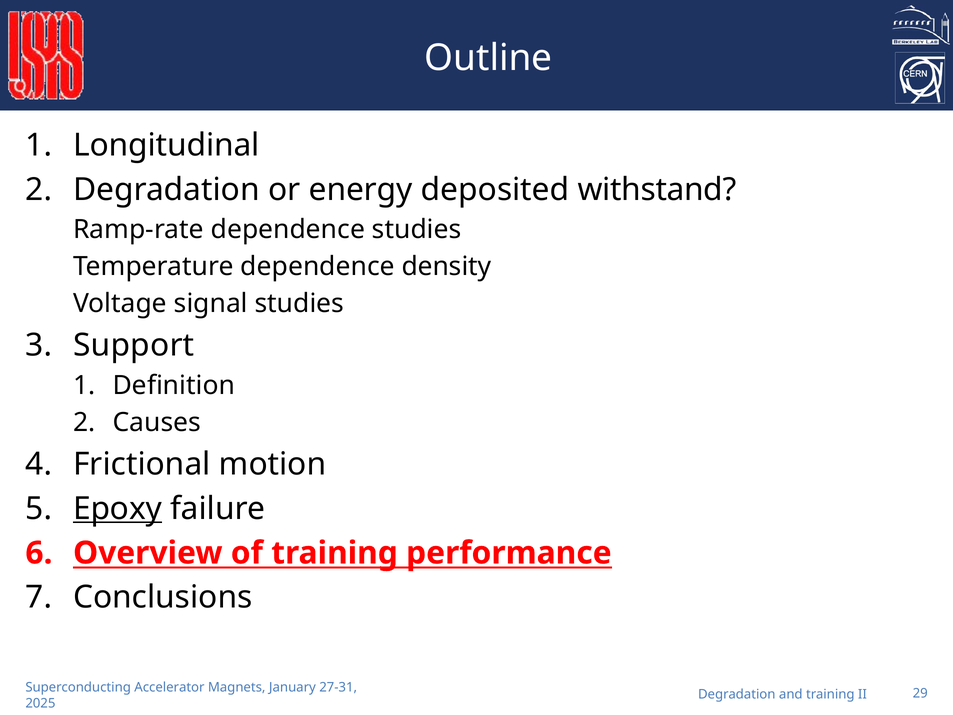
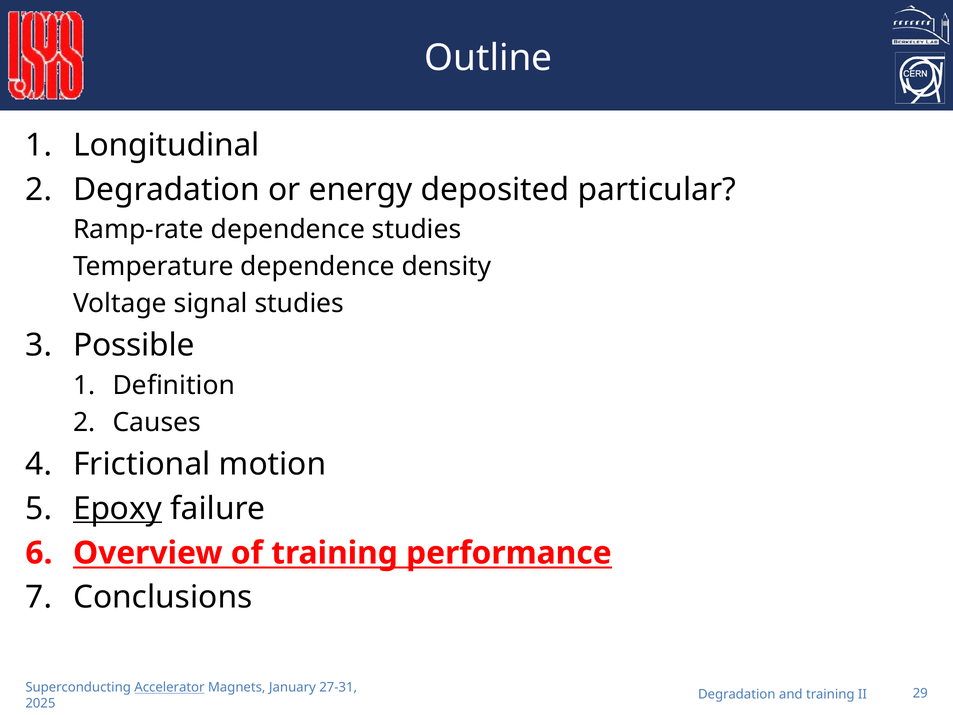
withstand: withstand -> particular (657, 190)
Support: Support -> Possible (134, 345)
Accelerator underline: none -> present (169, 687)
